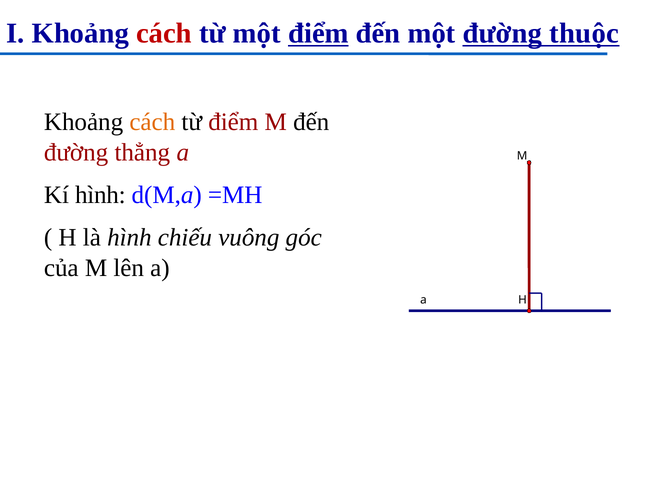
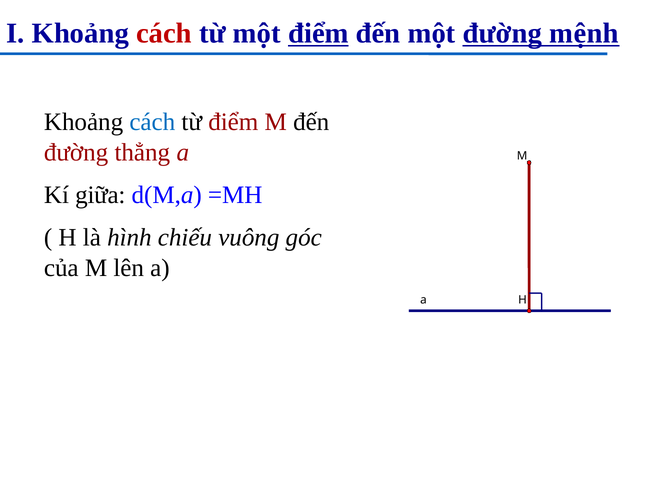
thuộc: thuộc -> mệnh (584, 33)
cách colour: orange -> blue (152, 122)
Kí hình: hình -> giữa (100, 195)
